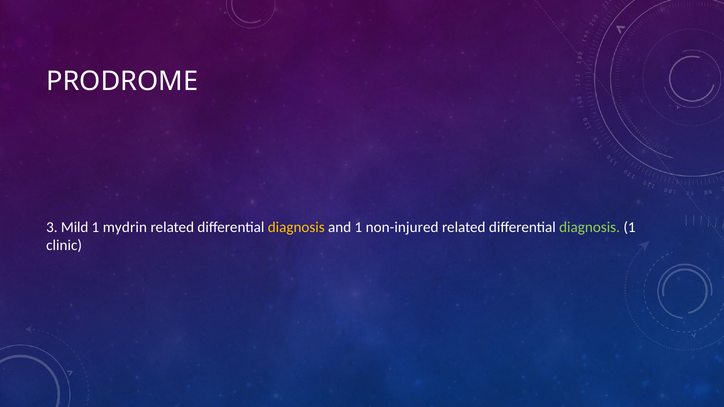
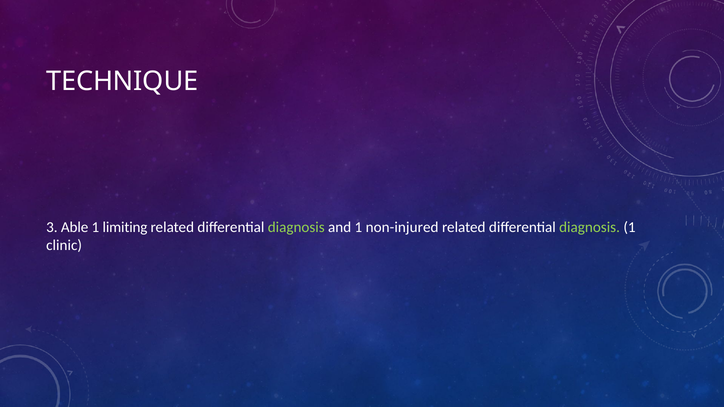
PRODROME: PRODROME -> TECHNIQUE (122, 81)
Mild: Mild -> Able (75, 228)
mydrin: mydrin -> limiting (125, 228)
diagnosis colour: yellow -> light green (296, 228)
